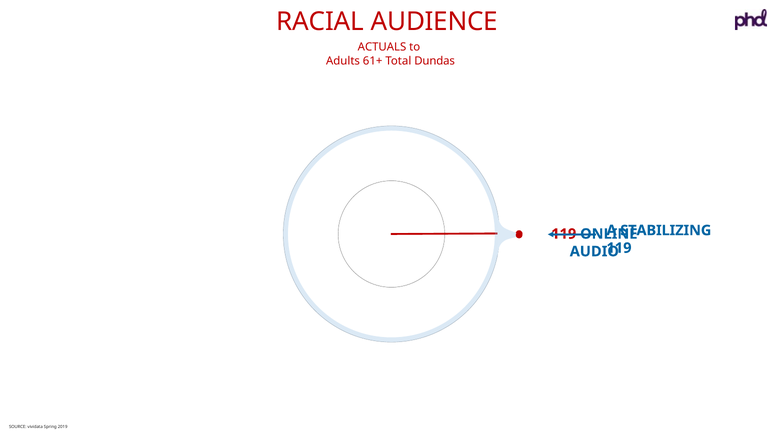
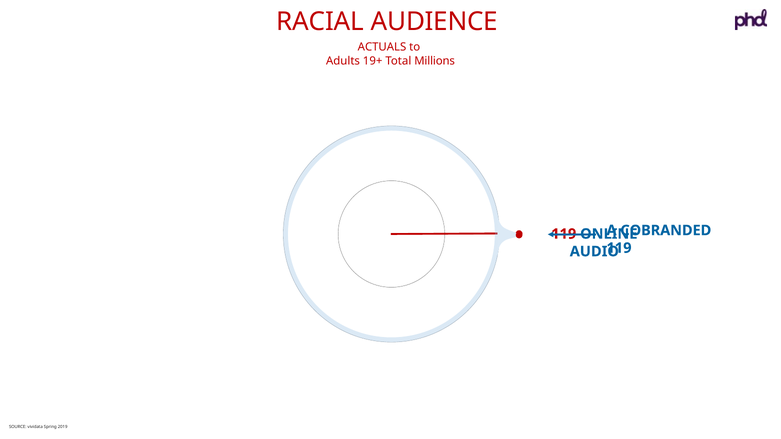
61+: 61+ -> 19+ (373, 61)
Dundas: Dundas -> Millions (435, 61)
STABILIZING: STABILIZING -> COBRANDED (666, 231)
